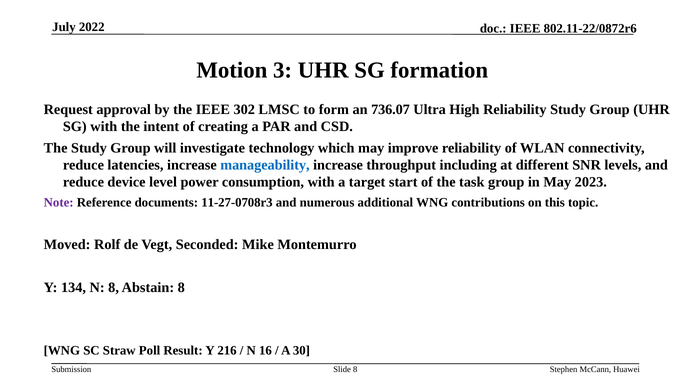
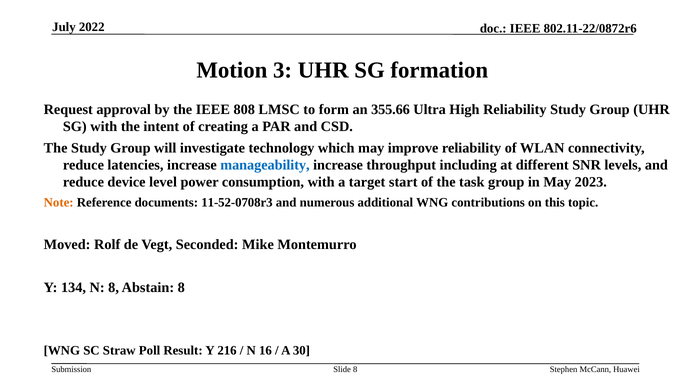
302: 302 -> 808 (244, 110)
736.07: 736.07 -> 355.66 (391, 110)
Note colour: purple -> orange (59, 203)
11-27-0708r3: 11-27-0708r3 -> 11-52-0708r3 (237, 203)
